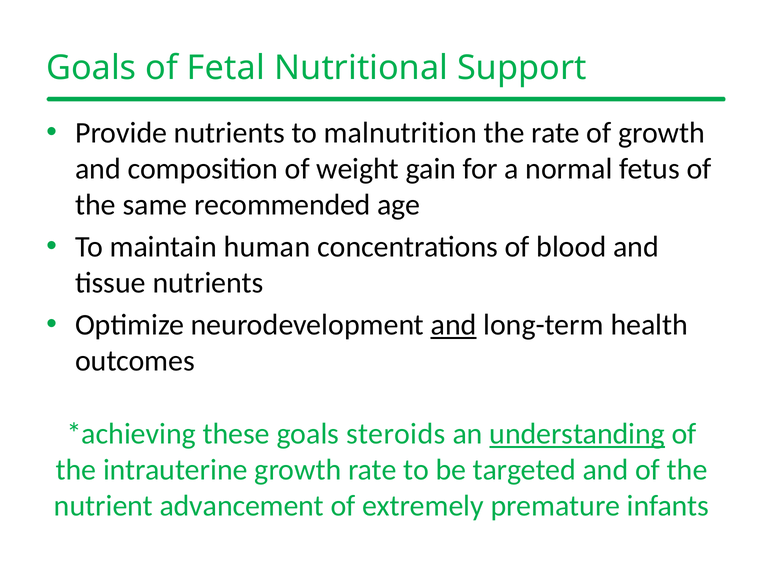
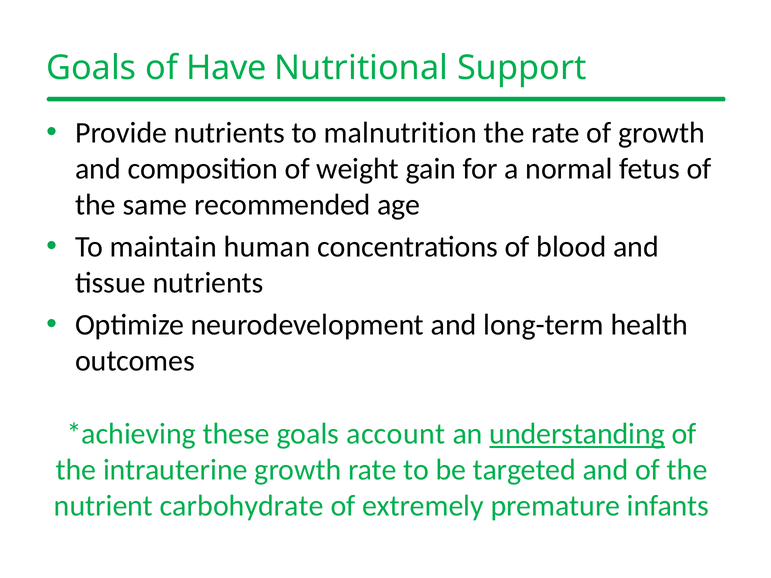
Fetal: Fetal -> Have (226, 68)
and underline: present -> none (454, 325)
steroids: steroids -> account (396, 434)
advancement: advancement -> carbohydrate (242, 506)
